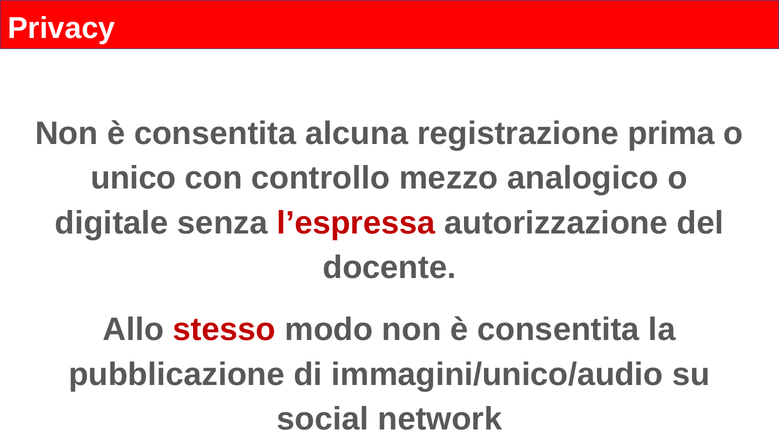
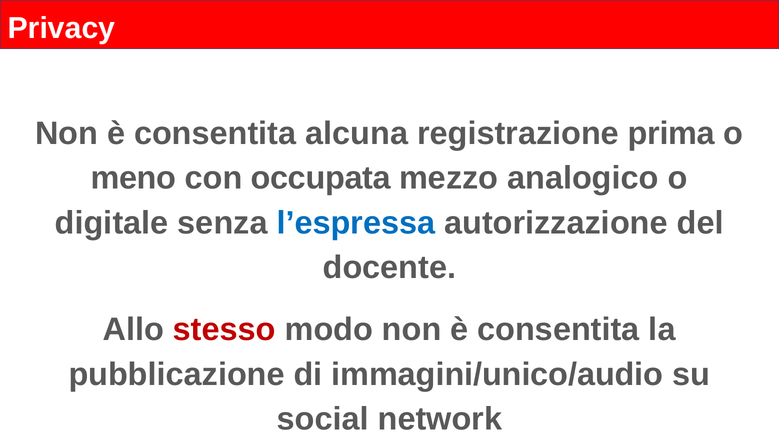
unico: unico -> meno (133, 178)
controllo: controllo -> occupata (321, 178)
l’espressa colour: red -> blue (356, 223)
